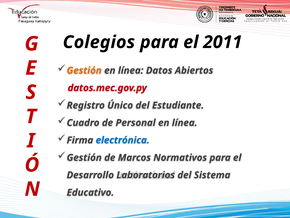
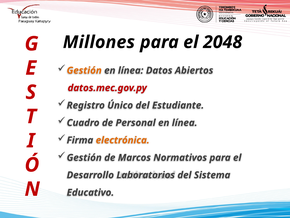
Colegios: Colegios -> Millones (99, 42)
2011: 2011 -> 2048 (223, 42)
electrónica colour: blue -> orange (123, 140)
